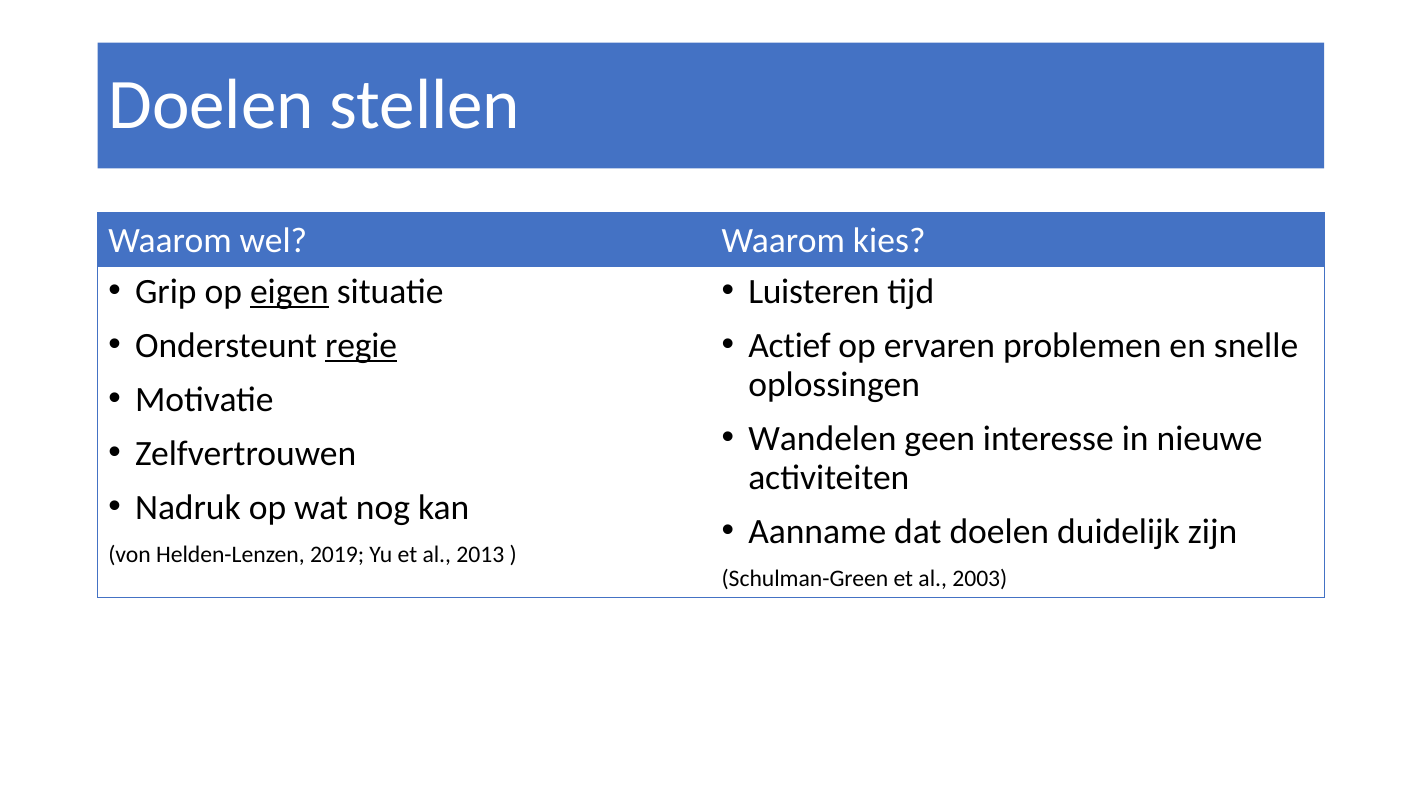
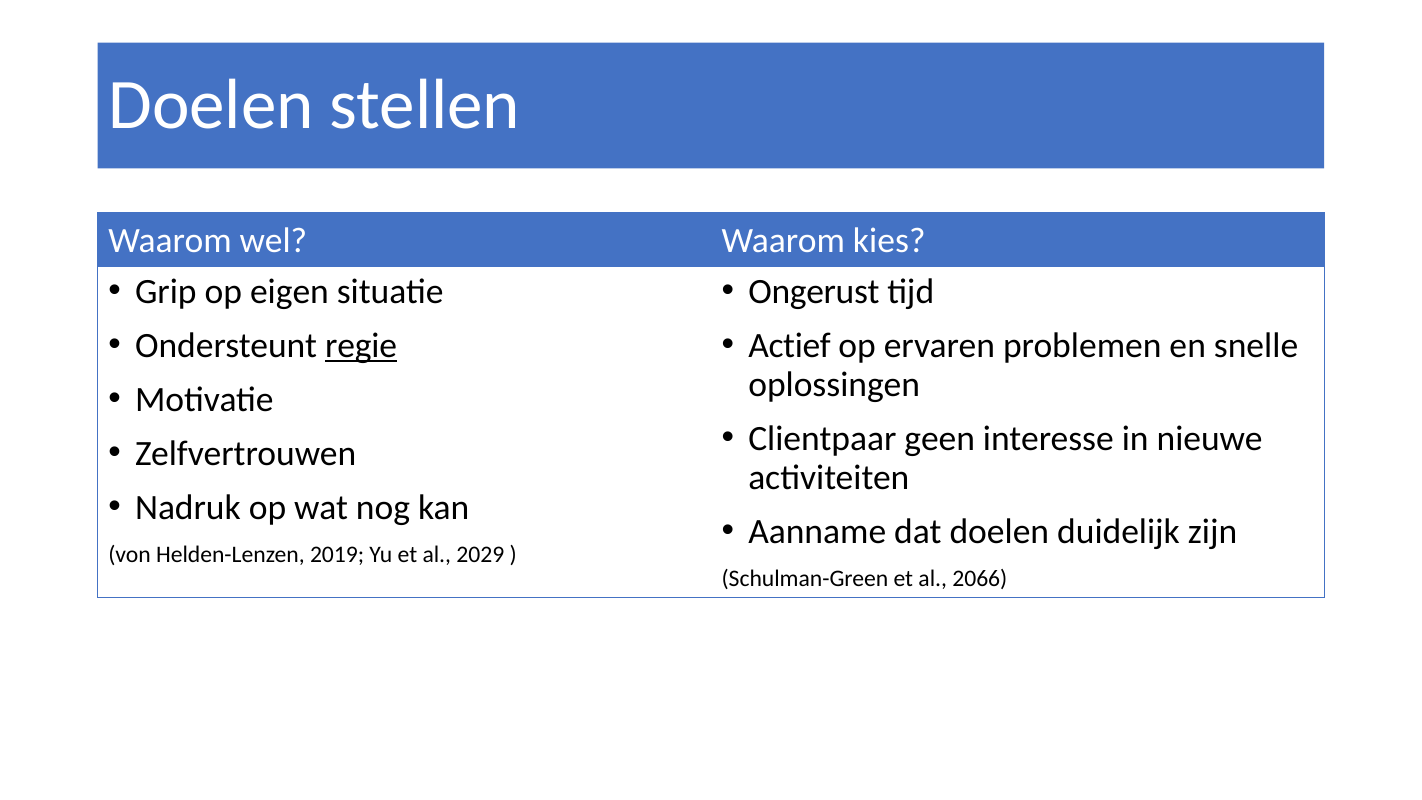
eigen underline: present -> none (289, 292)
Luisteren: Luisteren -> Ongerust (814, 292)
Wandelen: Wandelen -> Clientpaar (822, 439)
2013: 2013 -> 2029 (480, 555)
2003: 2003 -> 2066 (980, 579)
